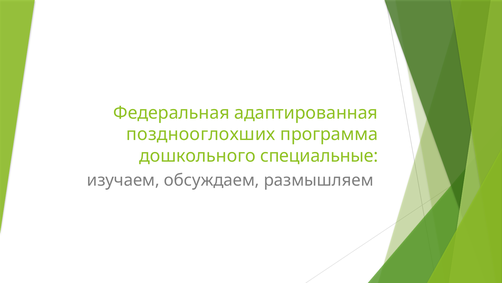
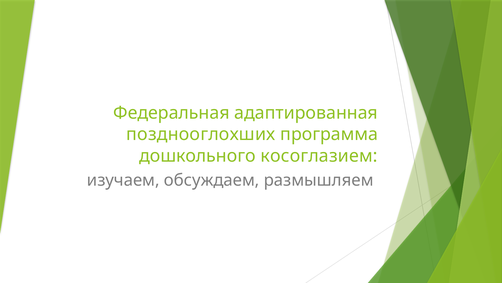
специальные: специальные -> косоглазием (319, 155)
